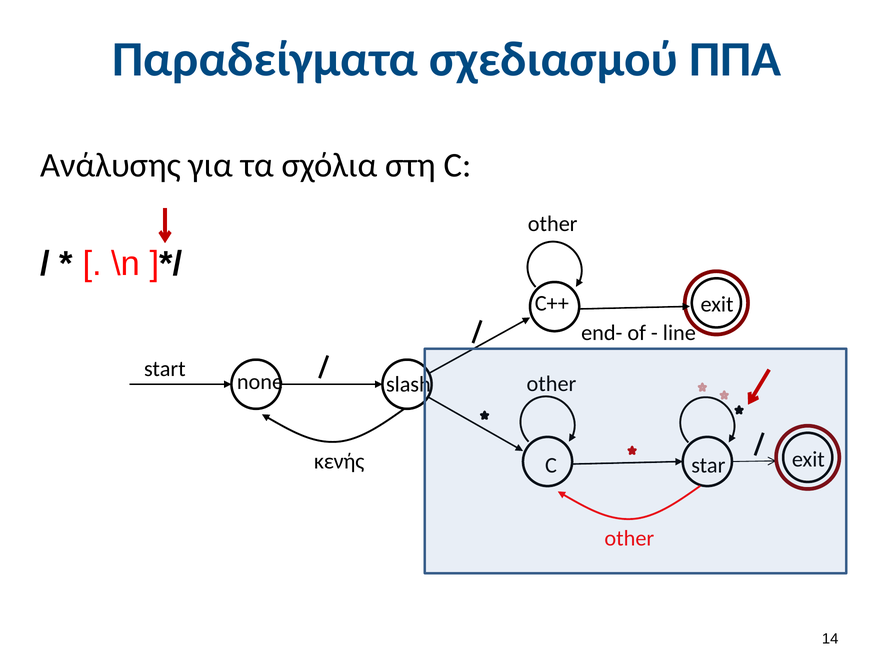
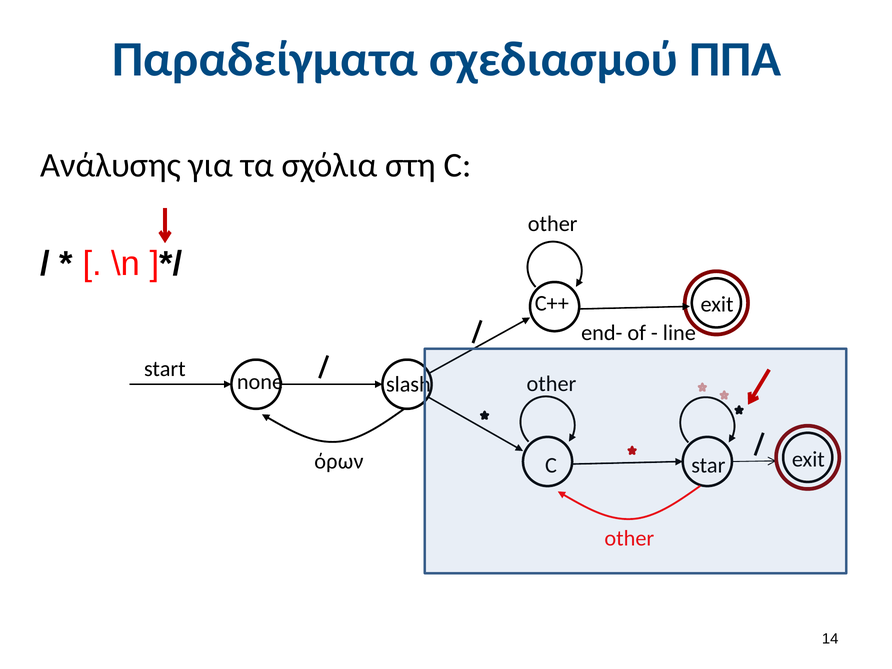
κενής: κενής -> όρων (339, 461)
